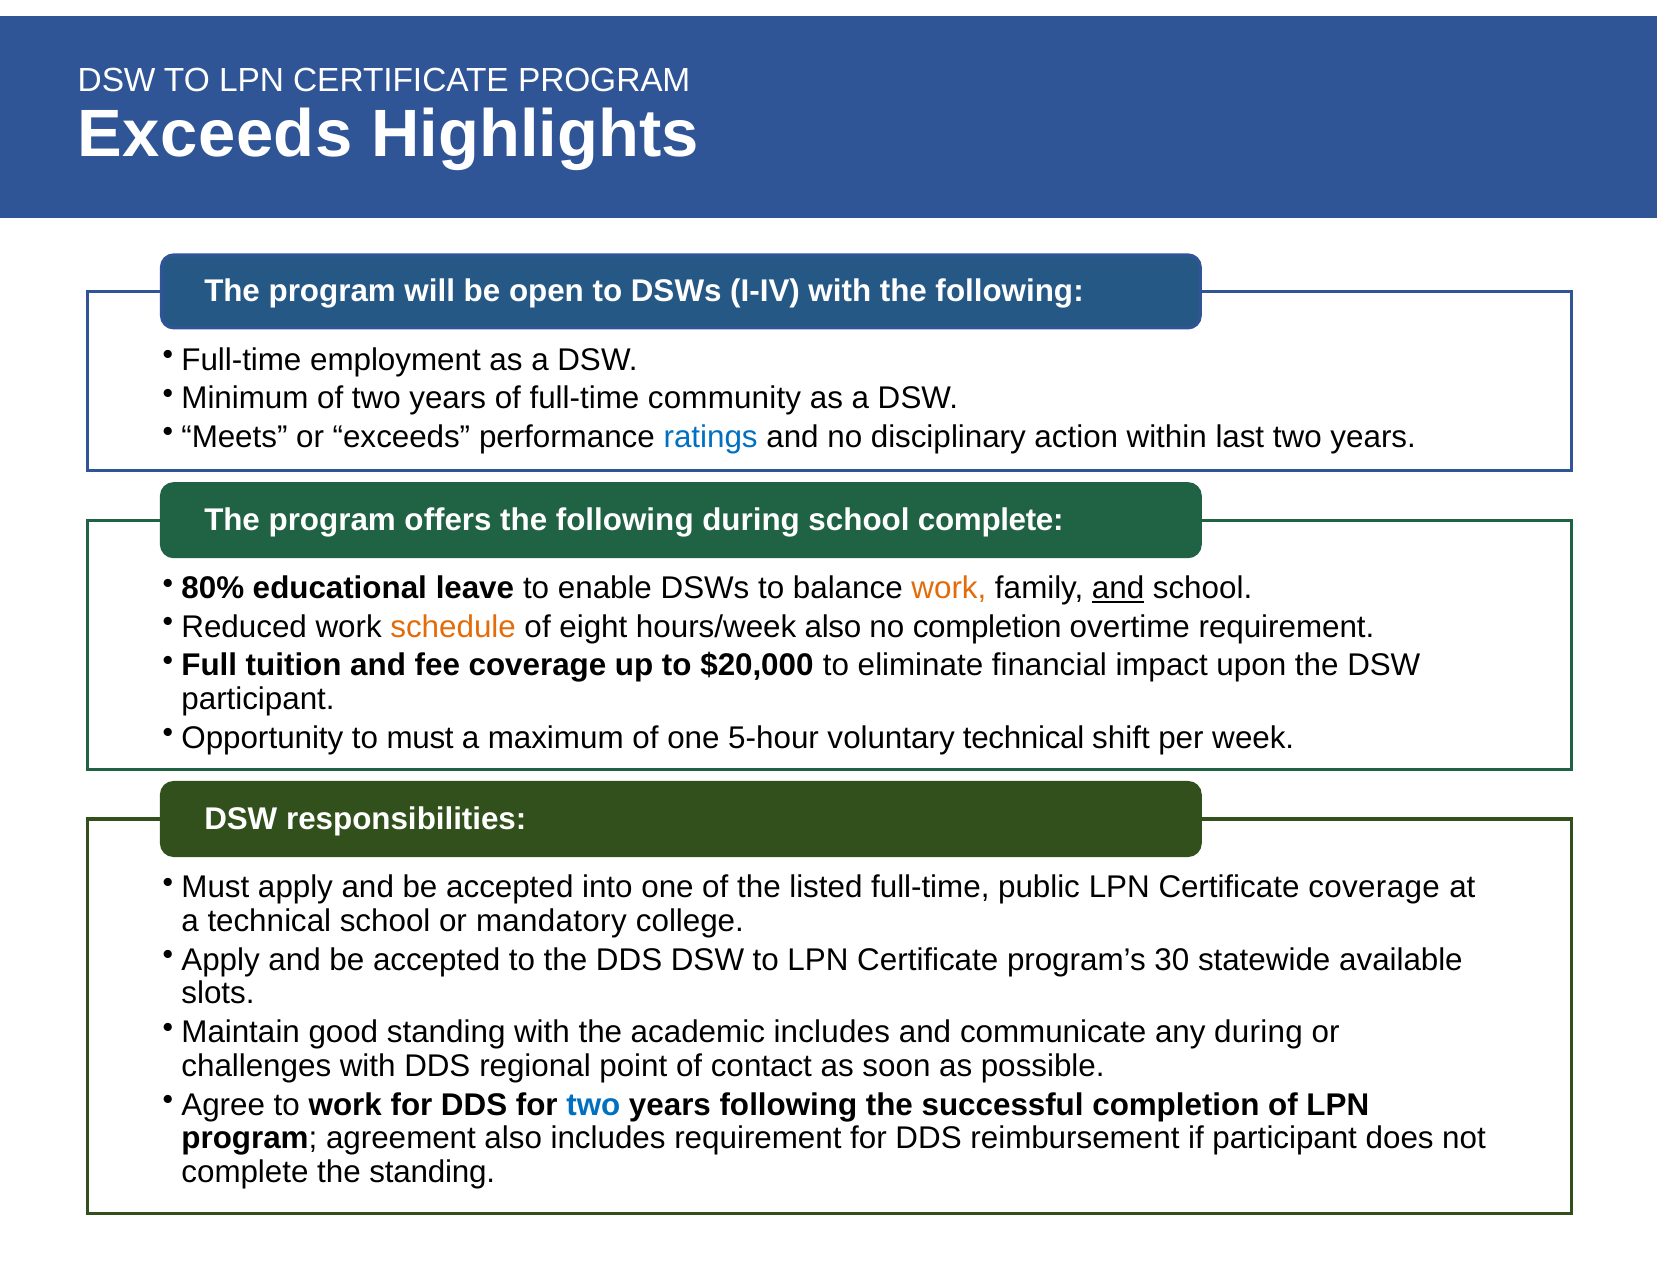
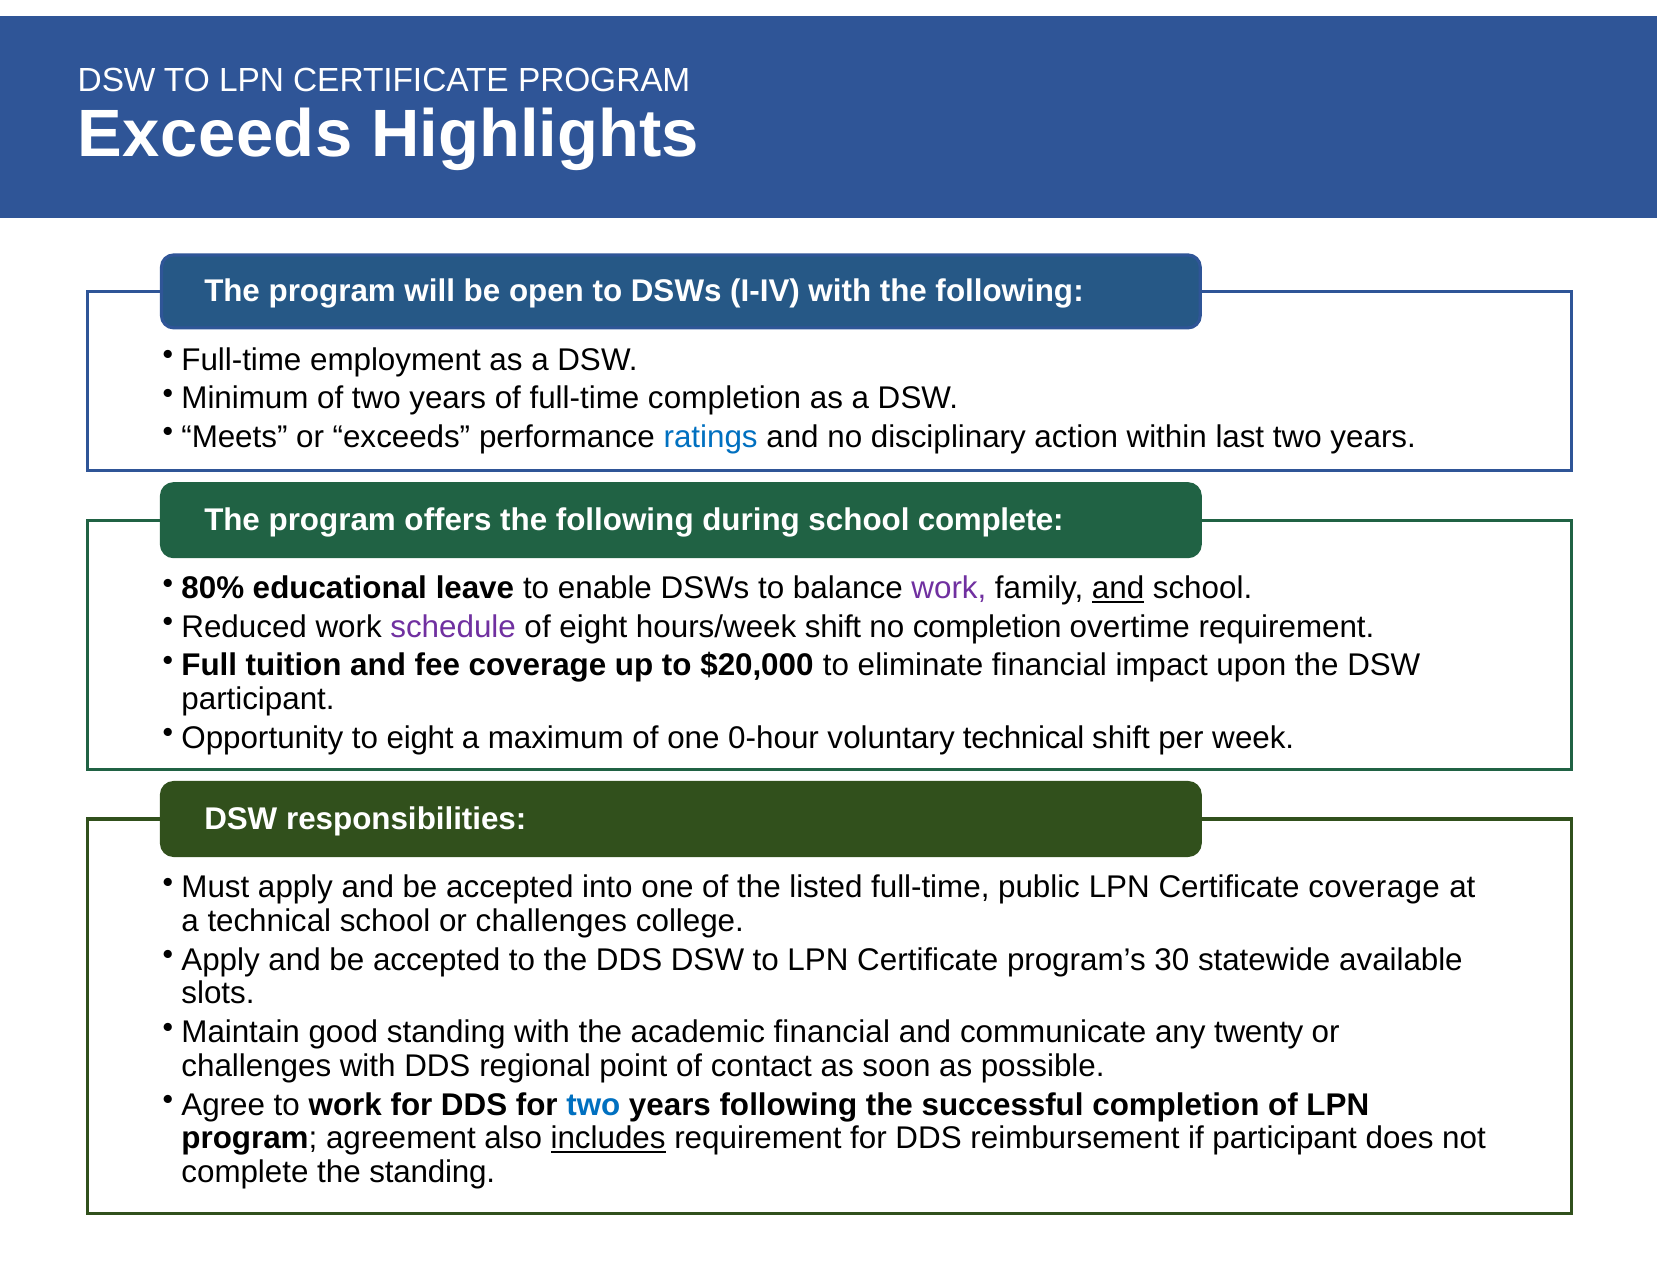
full-time community: community -> completion (725, 398)
work colour: orange -> purple (949, 589)
schedule colour: orange -> purple (453, 627)
hours/week also: also -> shift (833, 627)
to must: must -> eight (420, 738)
5-hour: 5-hour -> 0-hour (774, 738)
school or mandatory: mandatory -> challenges (551, 921)
academic includes: includes -> financial (832, 1033)
any during: during -> twenty (1259, 1033)
includes underline: none -> present (608, 1139)
